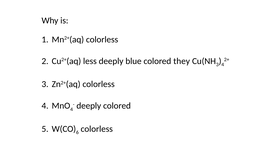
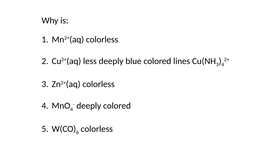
they: they -> lines (182, 61)
